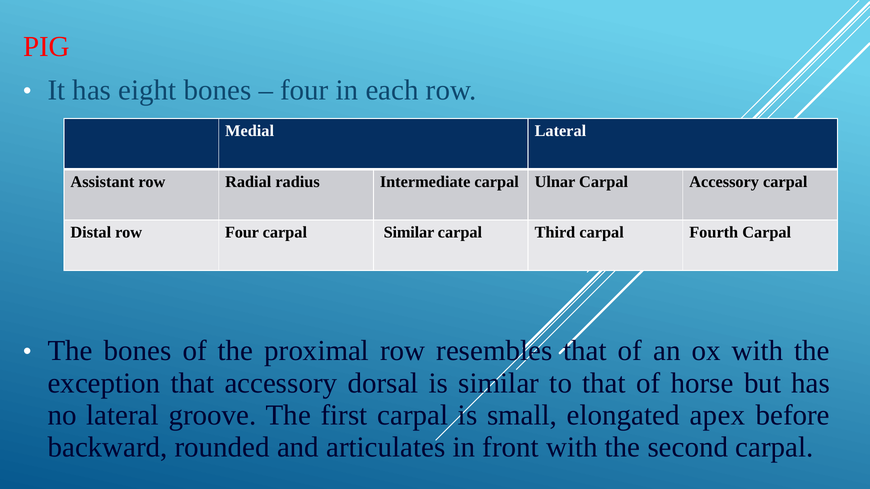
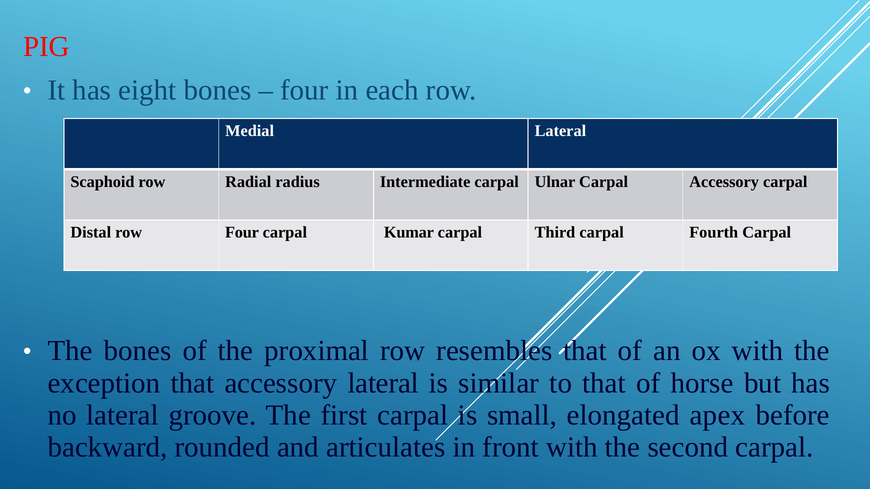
Assistant: Assistant -> Scaphoid (102, 182)
carpal Similar: Similar -> Kumar (409, 233)
accessory dorsal: dorsal -> lateral (383, 383)
